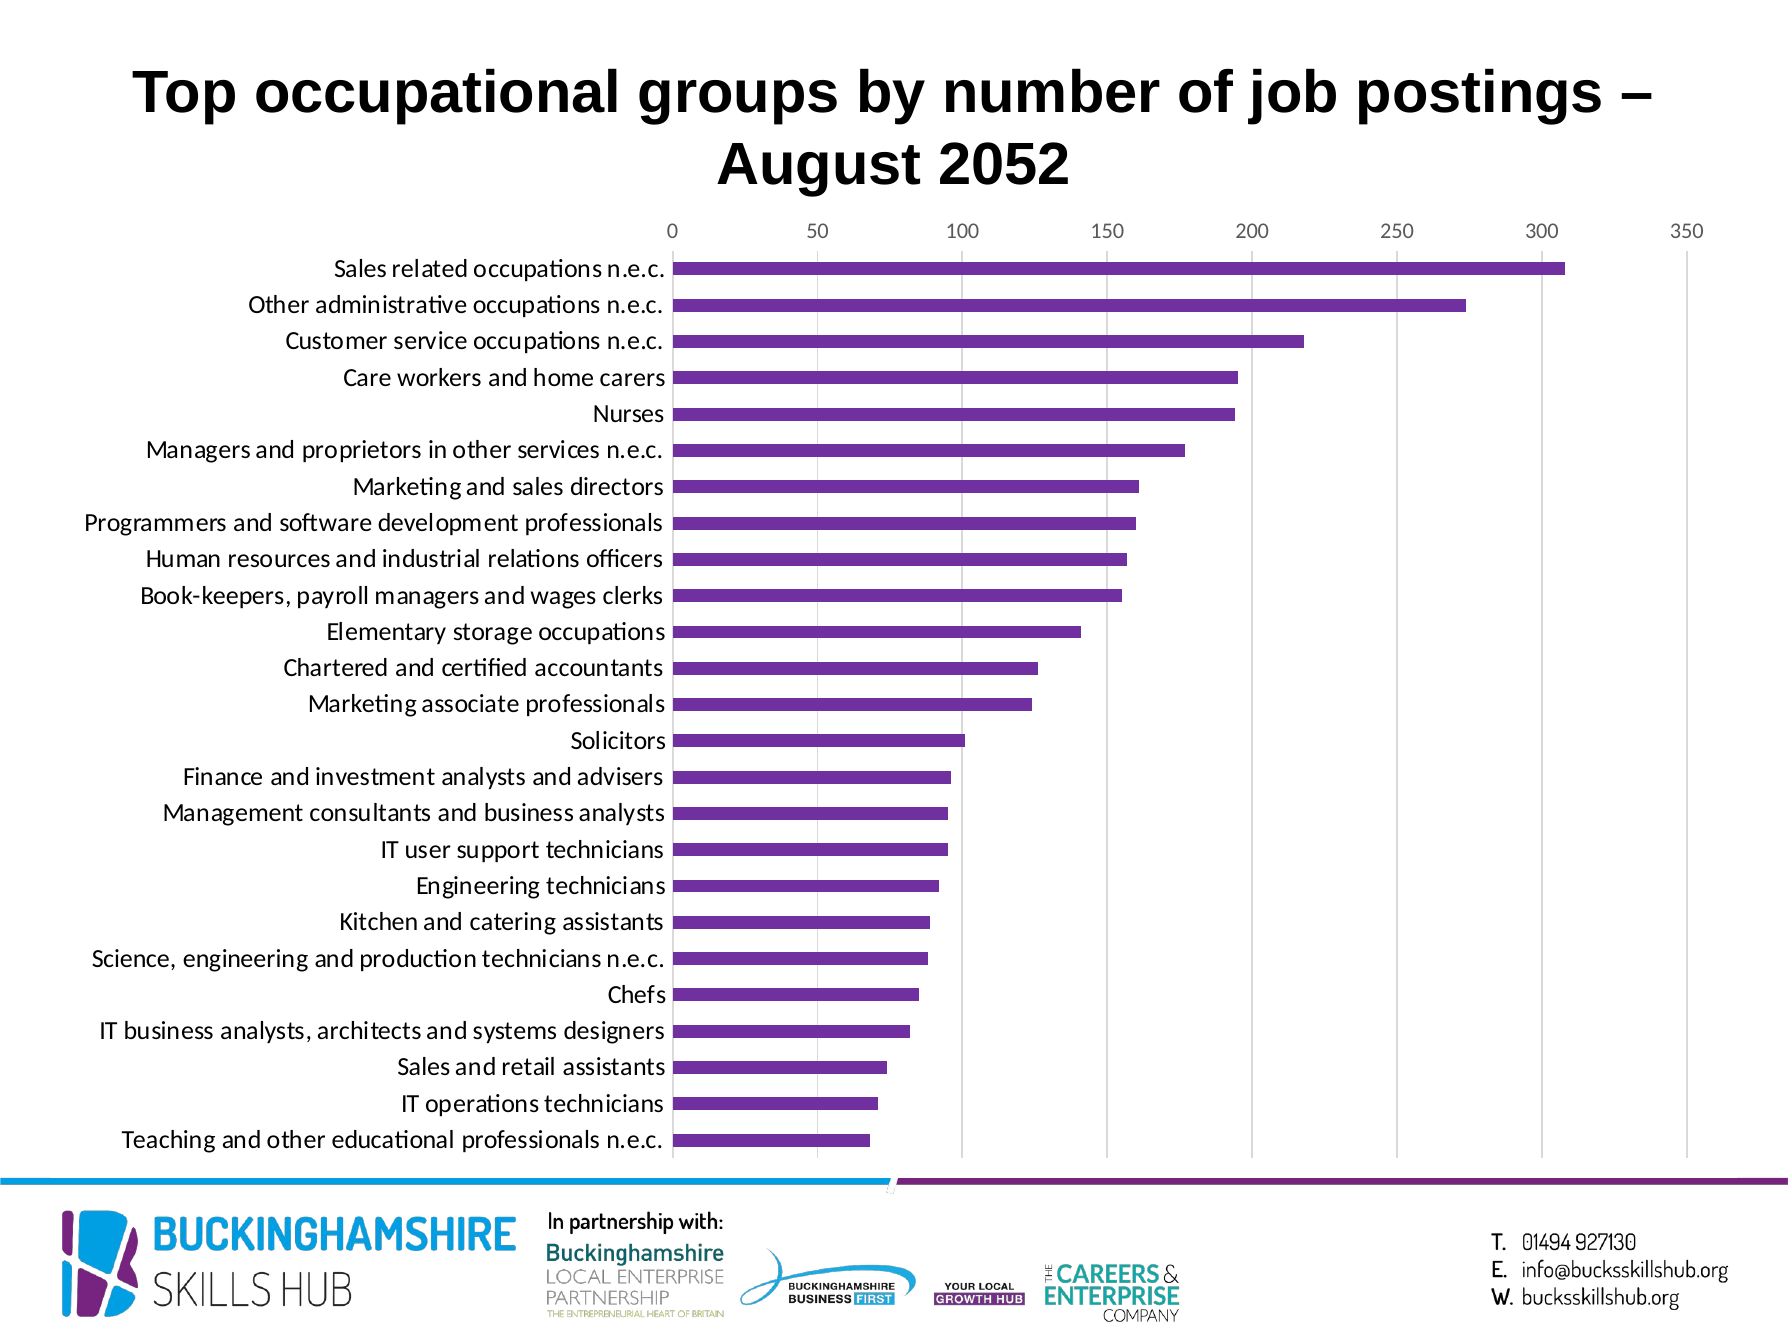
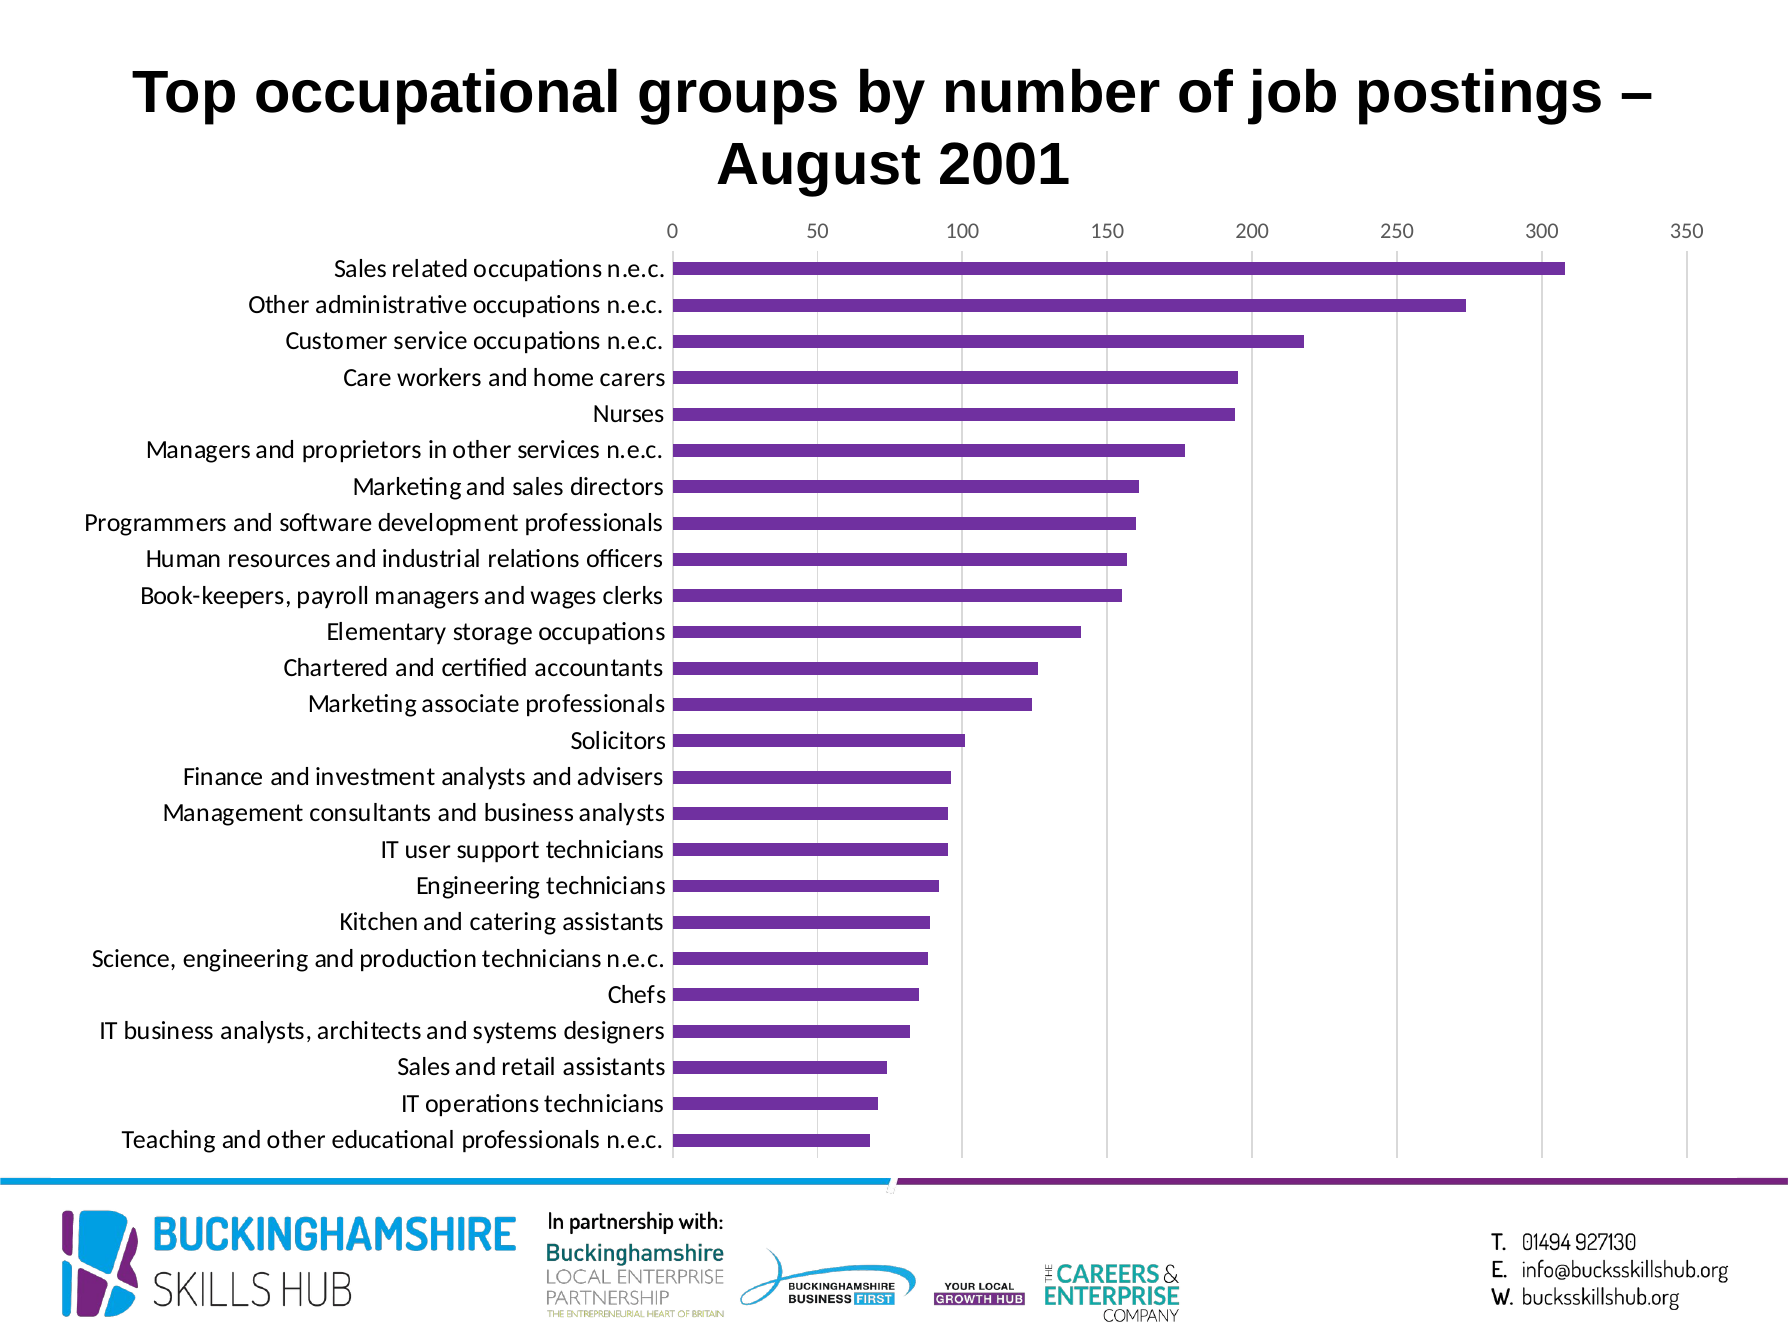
2052: 2052 -> 2001 (1005, 165)
